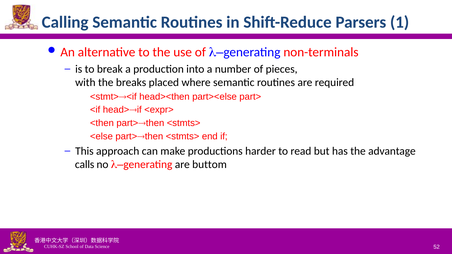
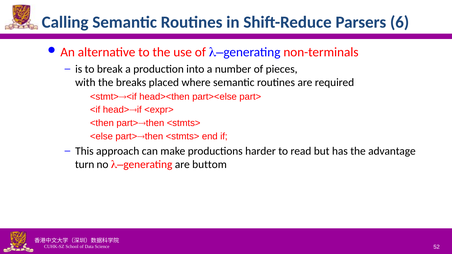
1: 1 -> 6 (400, 22)
calls: calls -> turn (85, 165)
